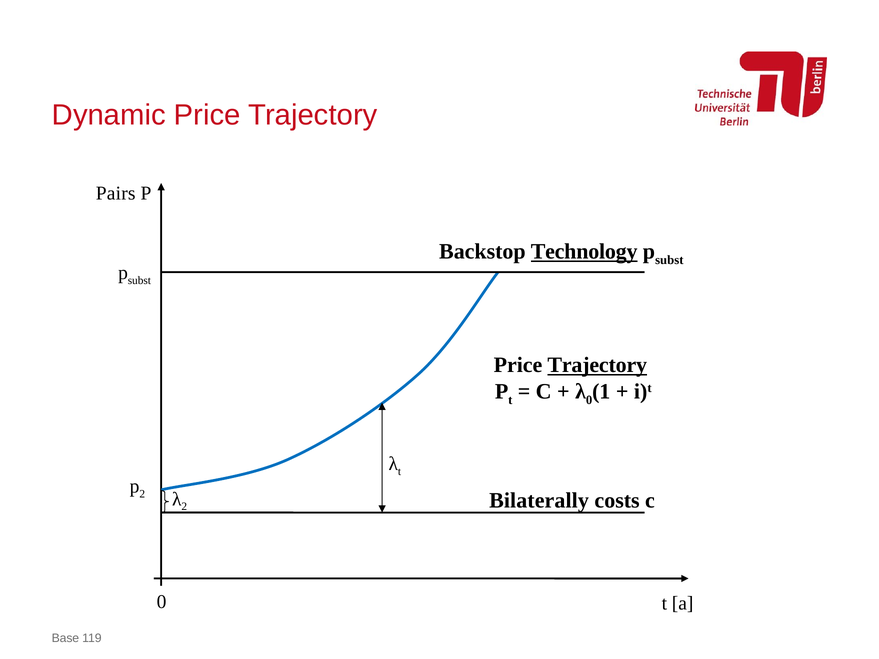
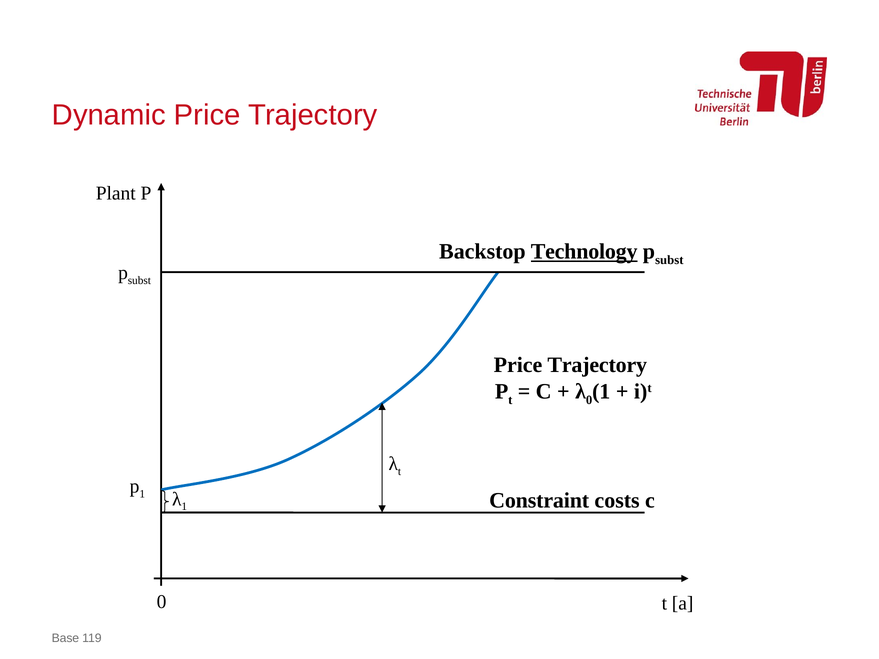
Pairs: Pairs -> Plant (116, 194)
Trajectory underline: present -> none (597, 365)
p 2: 2 -> 1 (142, 494)
2: 2 -> 1 (184, 507)
Bilaterally: Bilaterally -> Constraint (539, 501)
